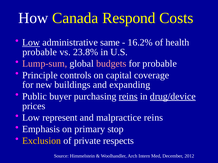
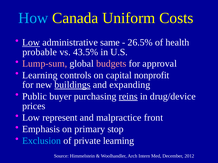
How colour: white -> light blue (33, 18)
Respond: Respond -> Uniform (129, 18)
16.2%: 16.2% -> 26.5% (140, 43)
23.8%: 23.8% -> 43.5% (86, 52)
for probable: probable -> approval (160, 64)
Principle: Principle -> Learning (40, 75)
coverage: coverage -> nonprofit (152, 75)
buildings underline: none -> present (73, 85)
drug/device underline: present -> none (173, 97)
malpractice reins: reins -> front (153, 118)
Exclusion colour: yellow -> light blue (42, 141)
private respects: respects -> learning (119, 141)
